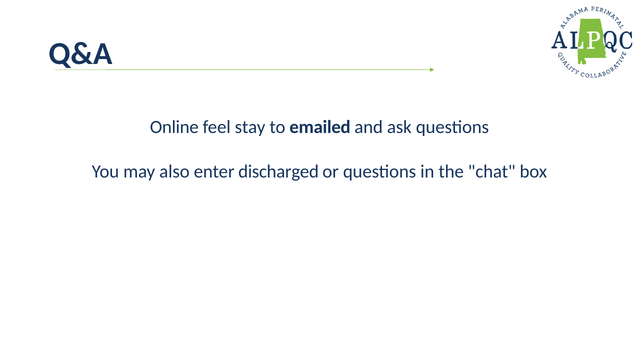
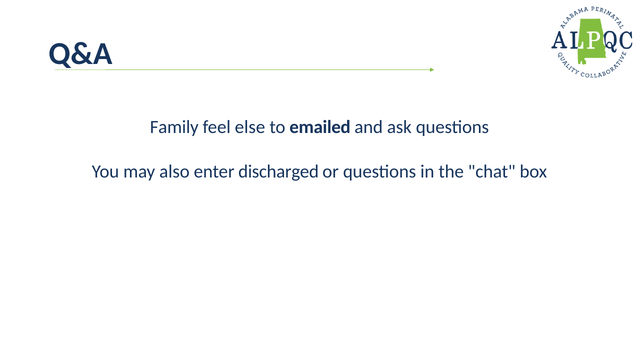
Online: Online -> Family (174, 127)
stay: stay -> else (250, 127)
